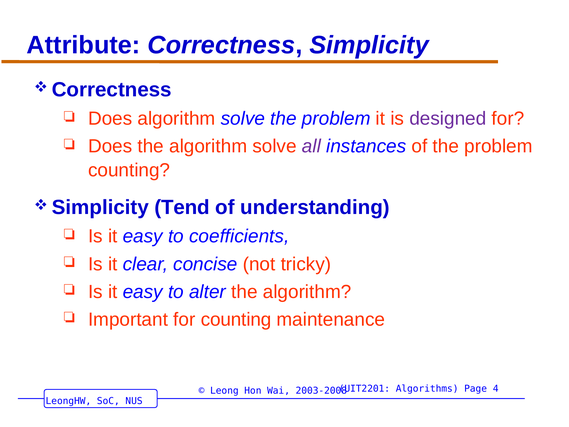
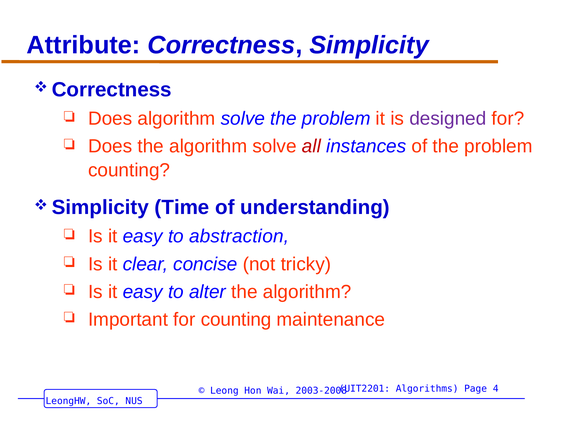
all colour: purple -> red (311, 146)
Tend: Tend -> Time (182, 207)
coefficients: coefficients -> abstraction (239, 236)
